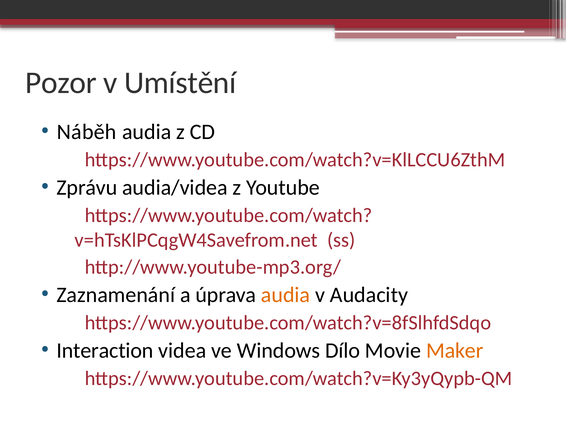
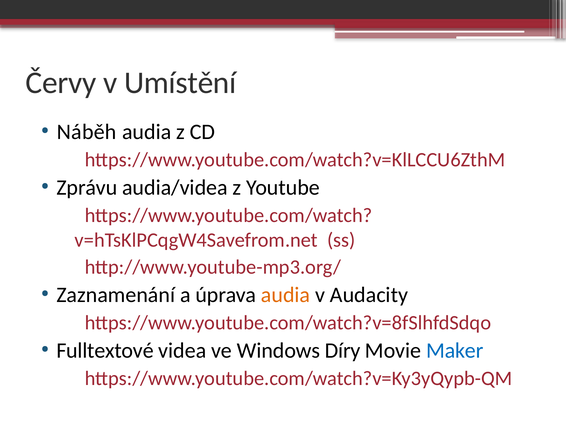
Pozor: Pozor -> Červy (61, 83)
Interaction: Interaction -> Fulltextové (105, 350)
Dílo: Dílo -> Díry (343, 350)
Maker colour: orange -> blue (455, 350)
